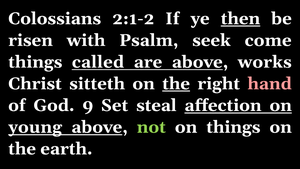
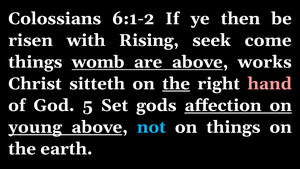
2:1-2: 2:1-2 -> 6:1-2 (133, 19)
then underline: present -> none (240, 19)
Psalm: Psalm -> Rising (149, 40)
called: called -> womb (98, 62)
9: 9 -> 5 (88, 105)
steal: steal -> gods (156, 105)
not colour: light green -> light blue (151, 127)
